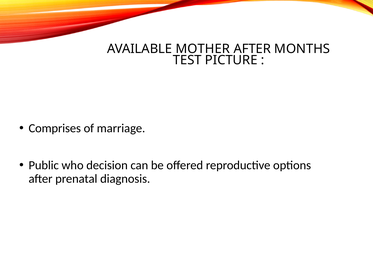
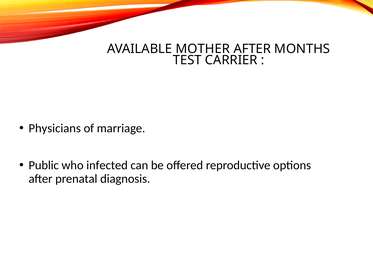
PICTURE: PICTURE -> CARRIER (231, 60)
Comprises: Comprises -> Physicians (55, 128)
decision: decision -> infected (107, 165)
